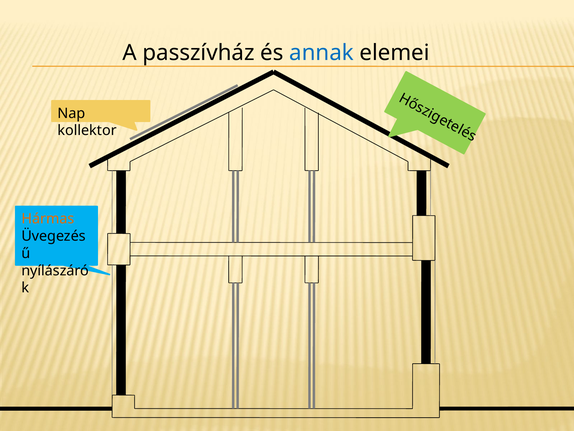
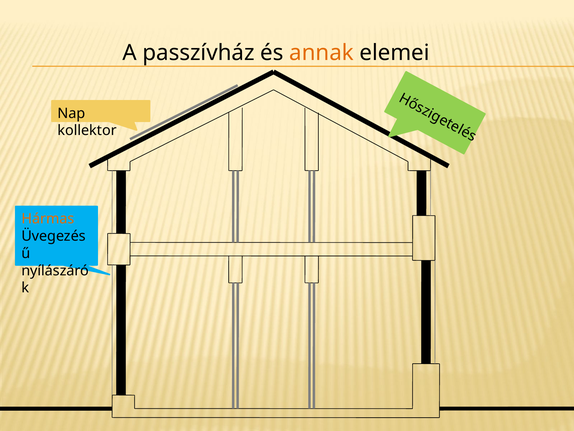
annak colour: blue -> orange (322, 53)
